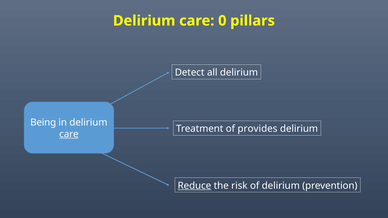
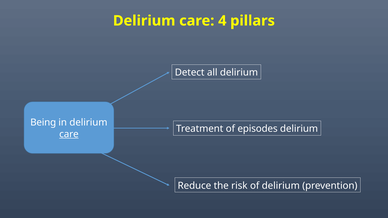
0: 0 -> 4 (222, 21)
provides: provides -> episodes (258, 129)
Reduce underline: present -> none (194, 186)
